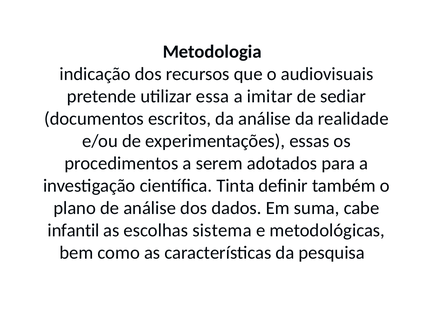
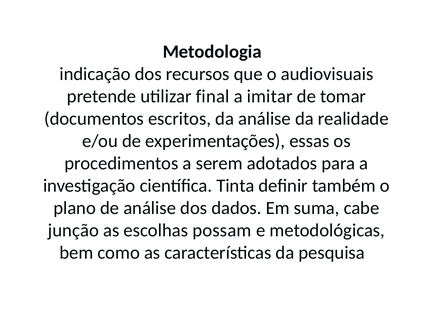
essa: essa -> final (213, 97)
sediar: sediar -> tomar (343, 97)
infantil: infantil -> junção (73, 231)
sistema: sistema -> possam (222, 231)
